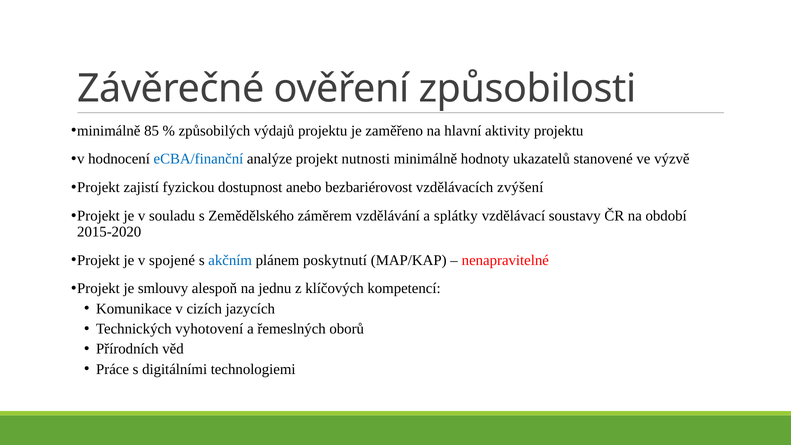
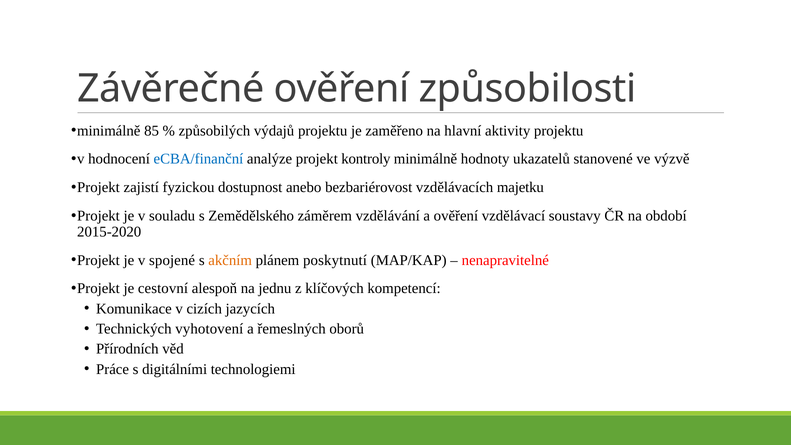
nutnosti: nutnosti -> kontroly (366, 159)
zvýšení: zvýšení -> majetku (520, 187)
a splátky: splátky -> ověření (456, 216)
akčním colour: blue -> orange (230, 260)
smlouvy: smlouvy -> cestovní (163, 289)
